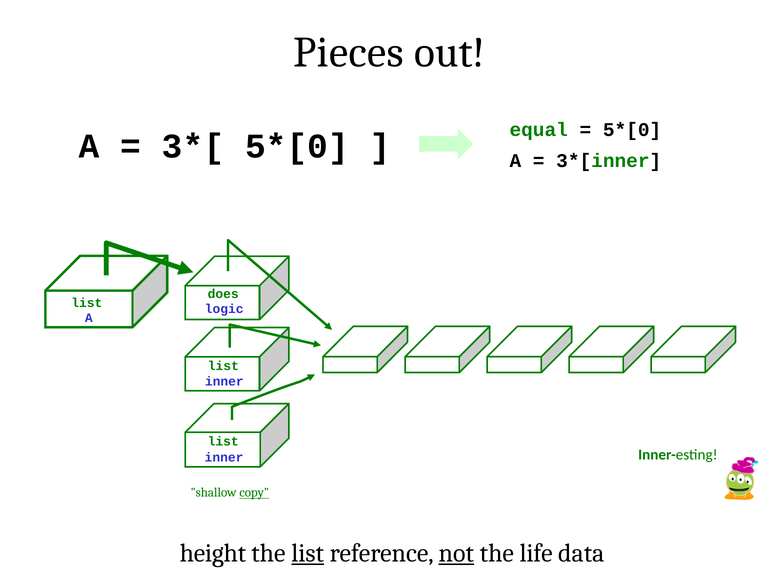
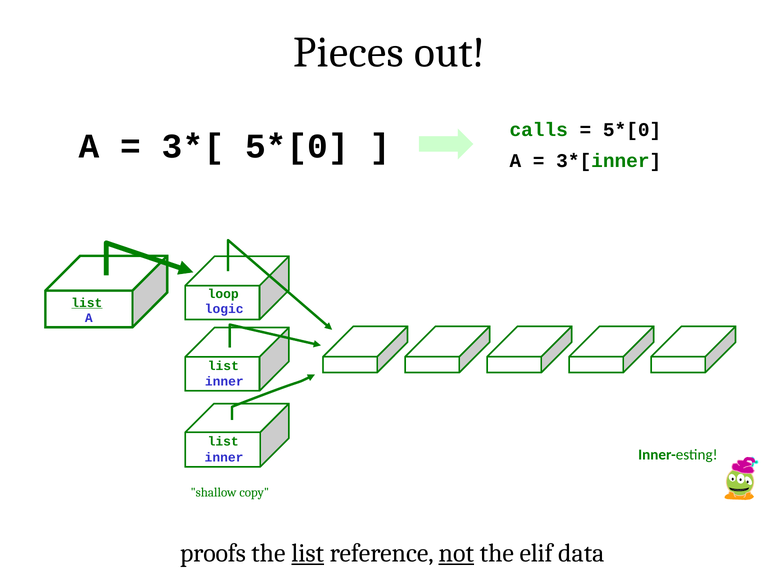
equal: equal -> calls (539, 129)
does: does -> loop (223, 294)
list underline: none -> present (87, 302)
copy underline: present -> none (254, 492)
height: height -> proofs (213, 553)
life: life -> elif (536, 553)
